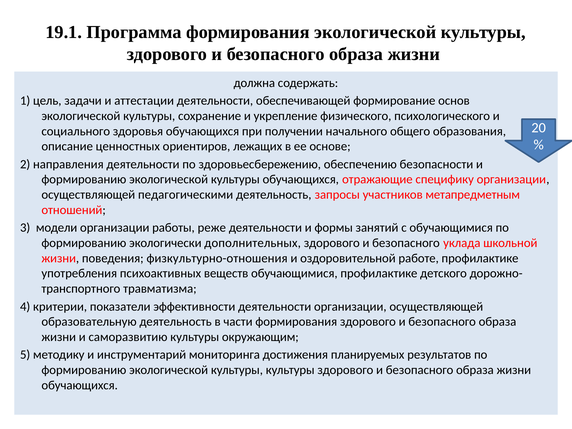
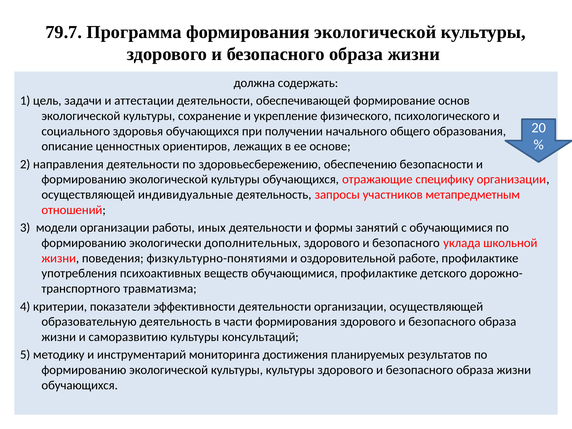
19.1: 19.1 -> 79.7 (64, 32)
педагогическими: педагогическими -> индивидуальные (186, 195)
реже: реже -> иных (212, 228)
физкультурно-отношения: физкультурно-отношения -> физкультурно-понятиями (217, 258)
окружающим: окружающим -> консультаций (260, 337)
